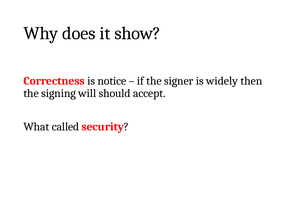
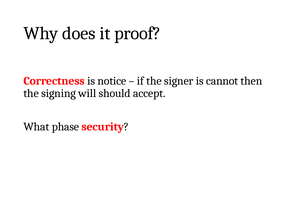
show: show -> proof (138, 33)
widely: widely -> cannot (222, 81)
called: called -> phase (65, 127)
